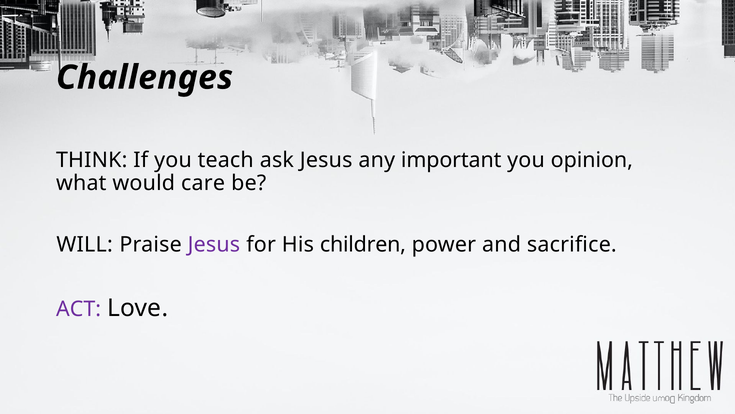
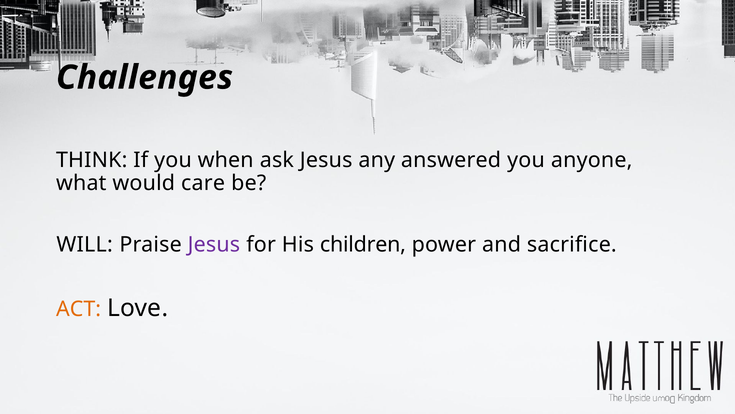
teach: teach -> when (226, 160)
important: important -> answered (451, 160)
opinion: opinion -> anyone (592, 160)
ACT colour: purple -> orange (79, 309)
